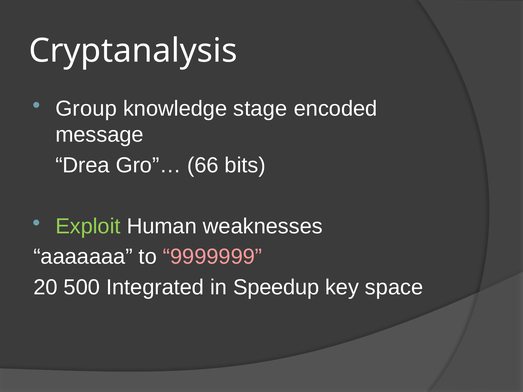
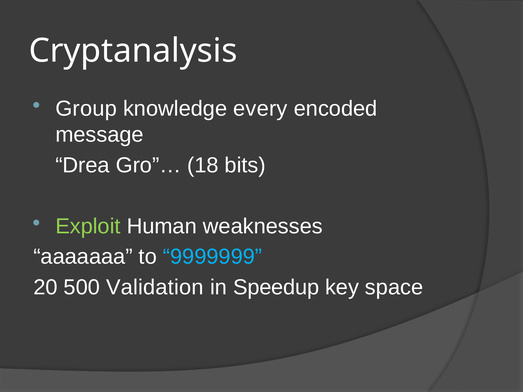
stage: stage -> every (260, 109)
66: 66 -> 18 (203, 165)
9999999 colour: pink -> light blue (213, 257)
Integrated: Integrated -> Validation (155, 287)
